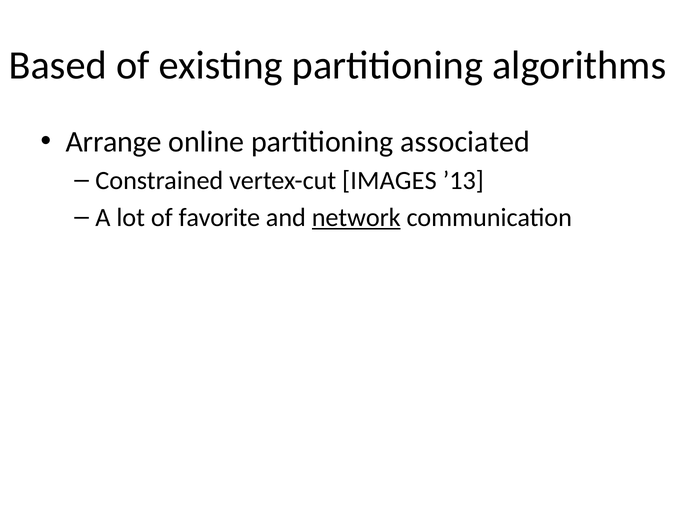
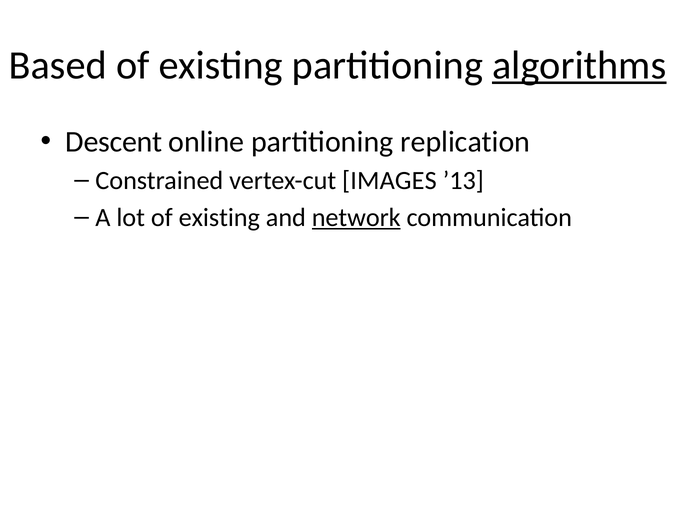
algorithms underline: none -> present (579, 65)
Arrange: Arrange -> Descent (114, 142)
associated: associated -> replication (465, 142)
lot of favorite: favorite -> existing (219, 217)
